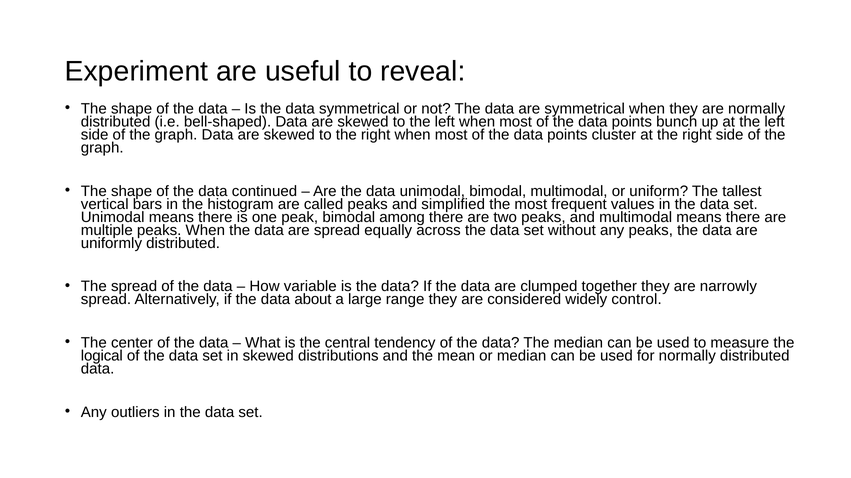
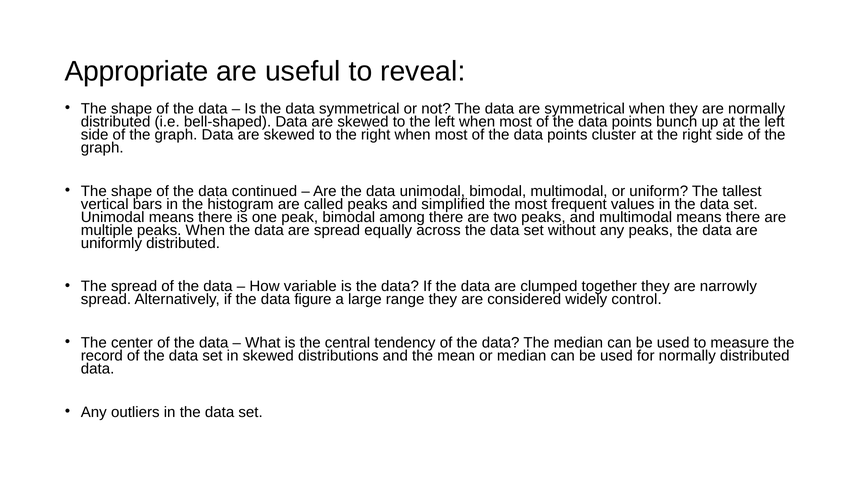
Experiment: Experiment -> Appropriate (137, 72)
about: about -> figure (313, 300)
logical: logical -> record (102, 356)
